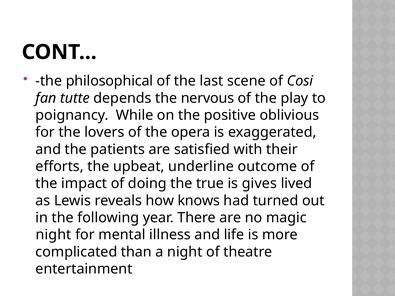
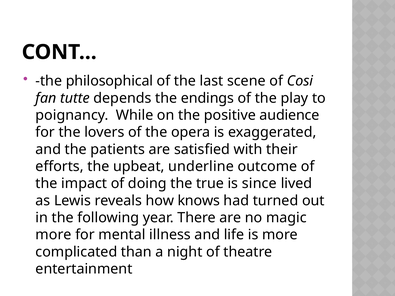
nervous: nervous -> endings (207, 98)
oblivious: oblivious -> audience (289, 115)
gives: gives -> since (259, 184)
night: night -> more (54, 235)
